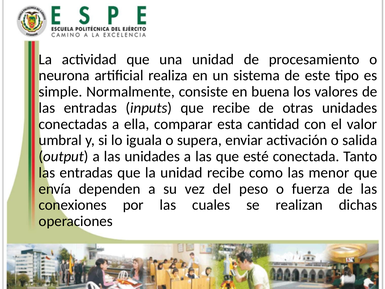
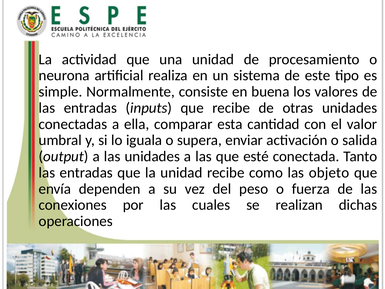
menor: menor -> objeto (329, 173)
